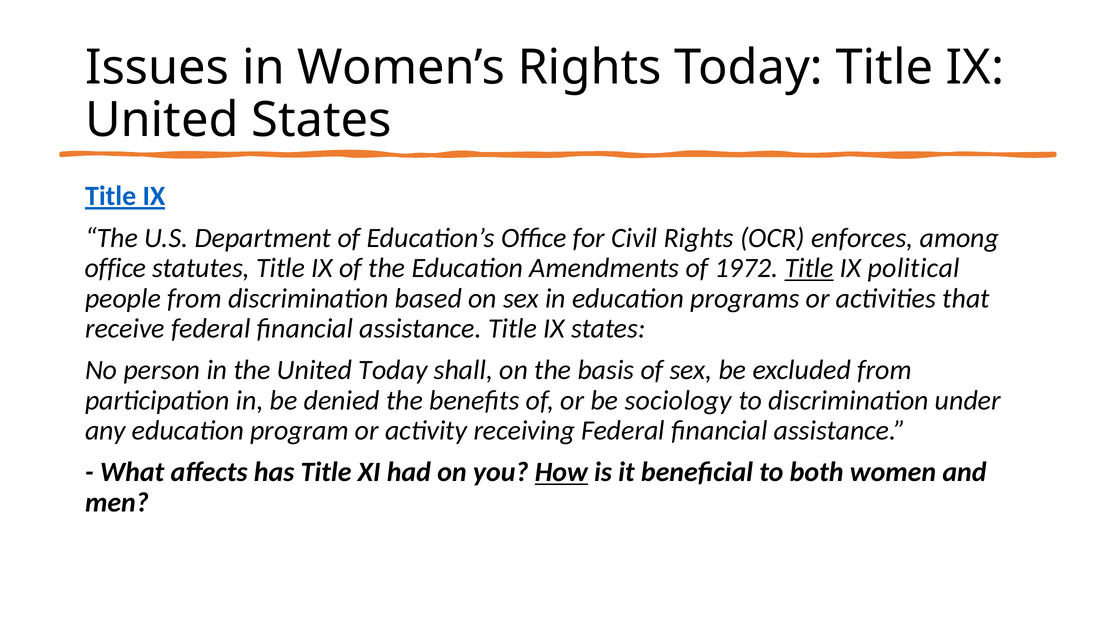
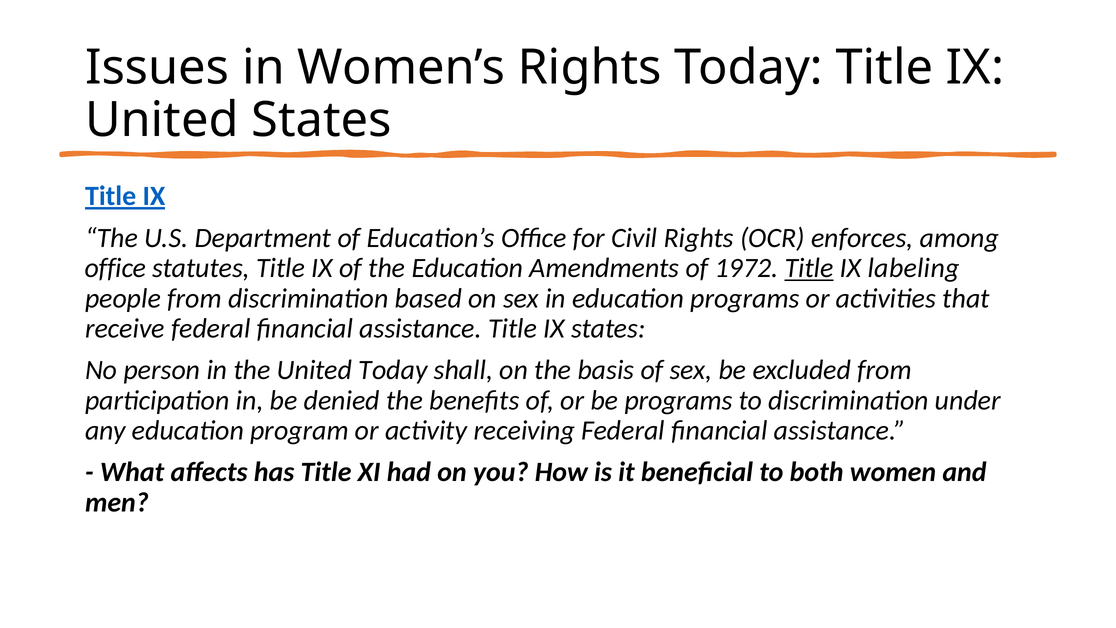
political: political -> labeling (914, 268)
be sociology: sociology -> programs (679, 400)
How underline: present -> none (561, 472)
